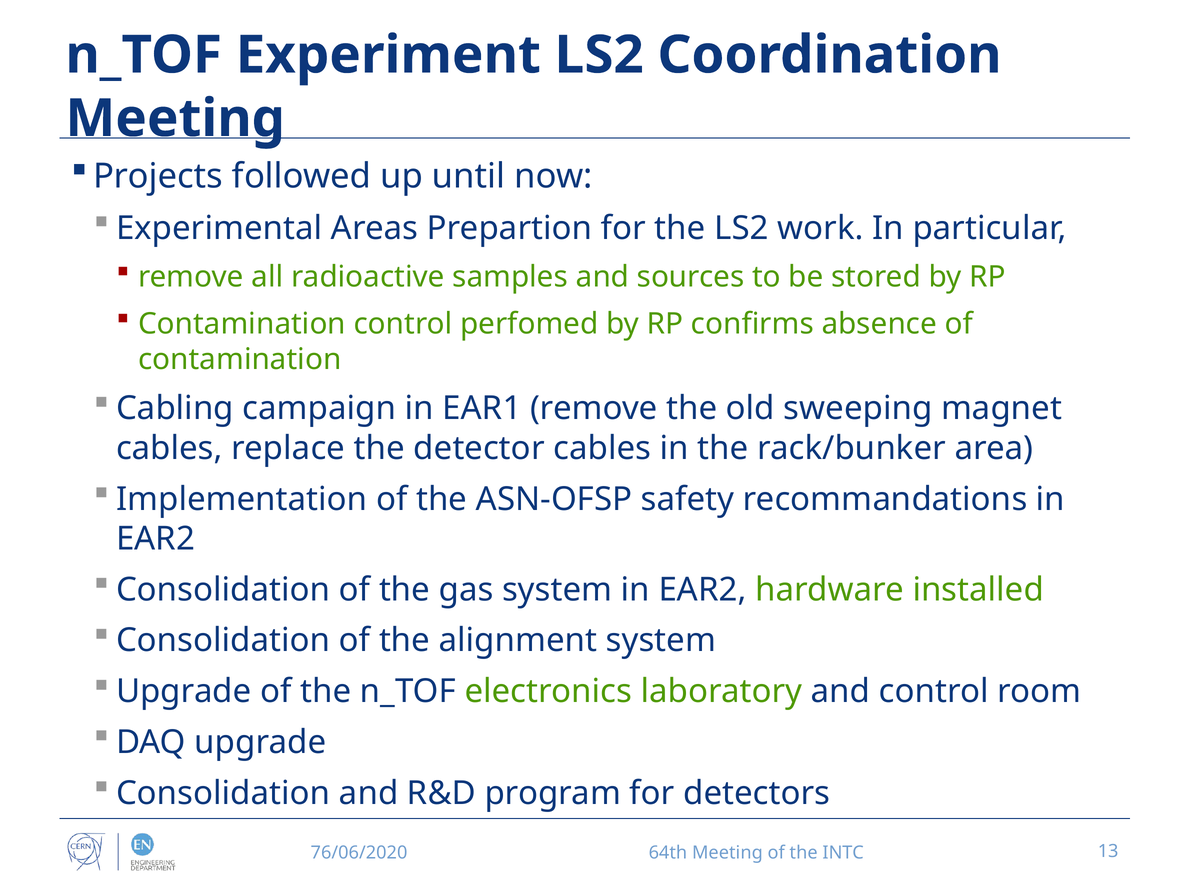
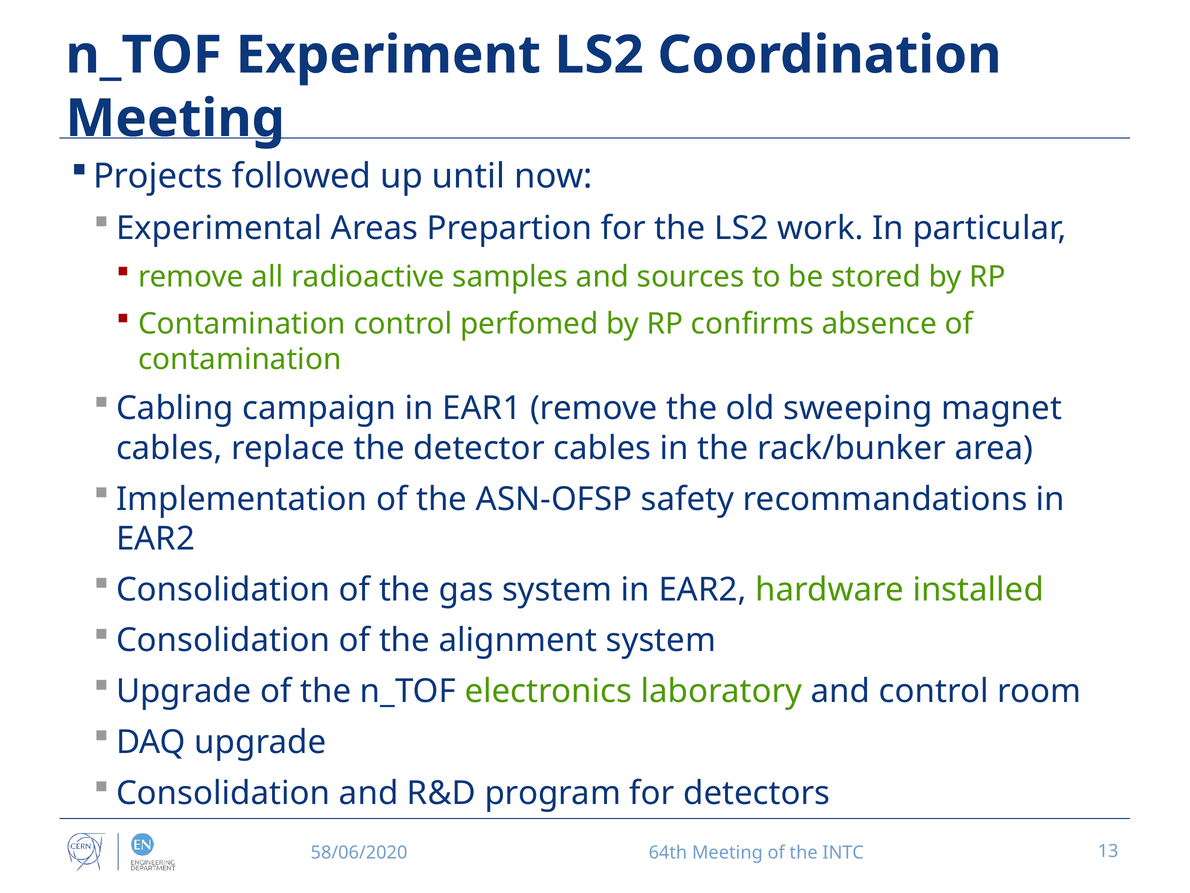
76/06/2020: 76/06/2020 -> 58/06/2020 (359, 852)
